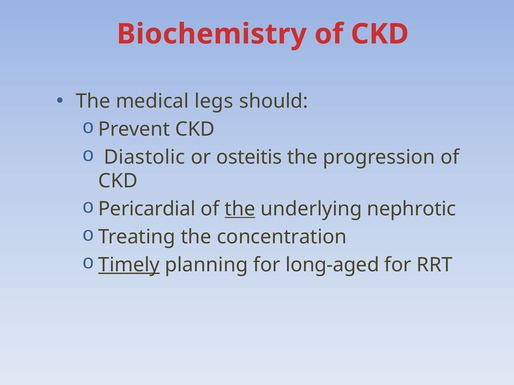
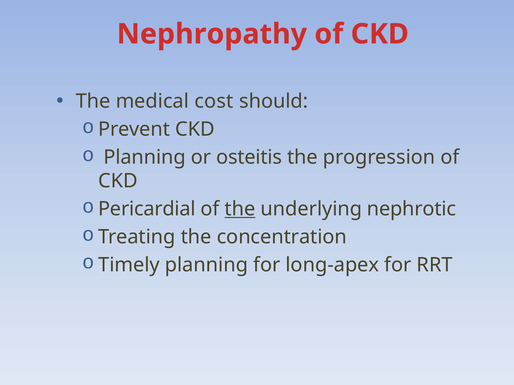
Biochemistry: Biochemistry -> Nephropathy (212, 34)
legs: legs -> cost (214, 101)
Diastolic: Diastolic -> Planning (145, 157)
Timely underline: present -> none (129, 265)
long-aged: long-aged -> long-apex (332, 265)
